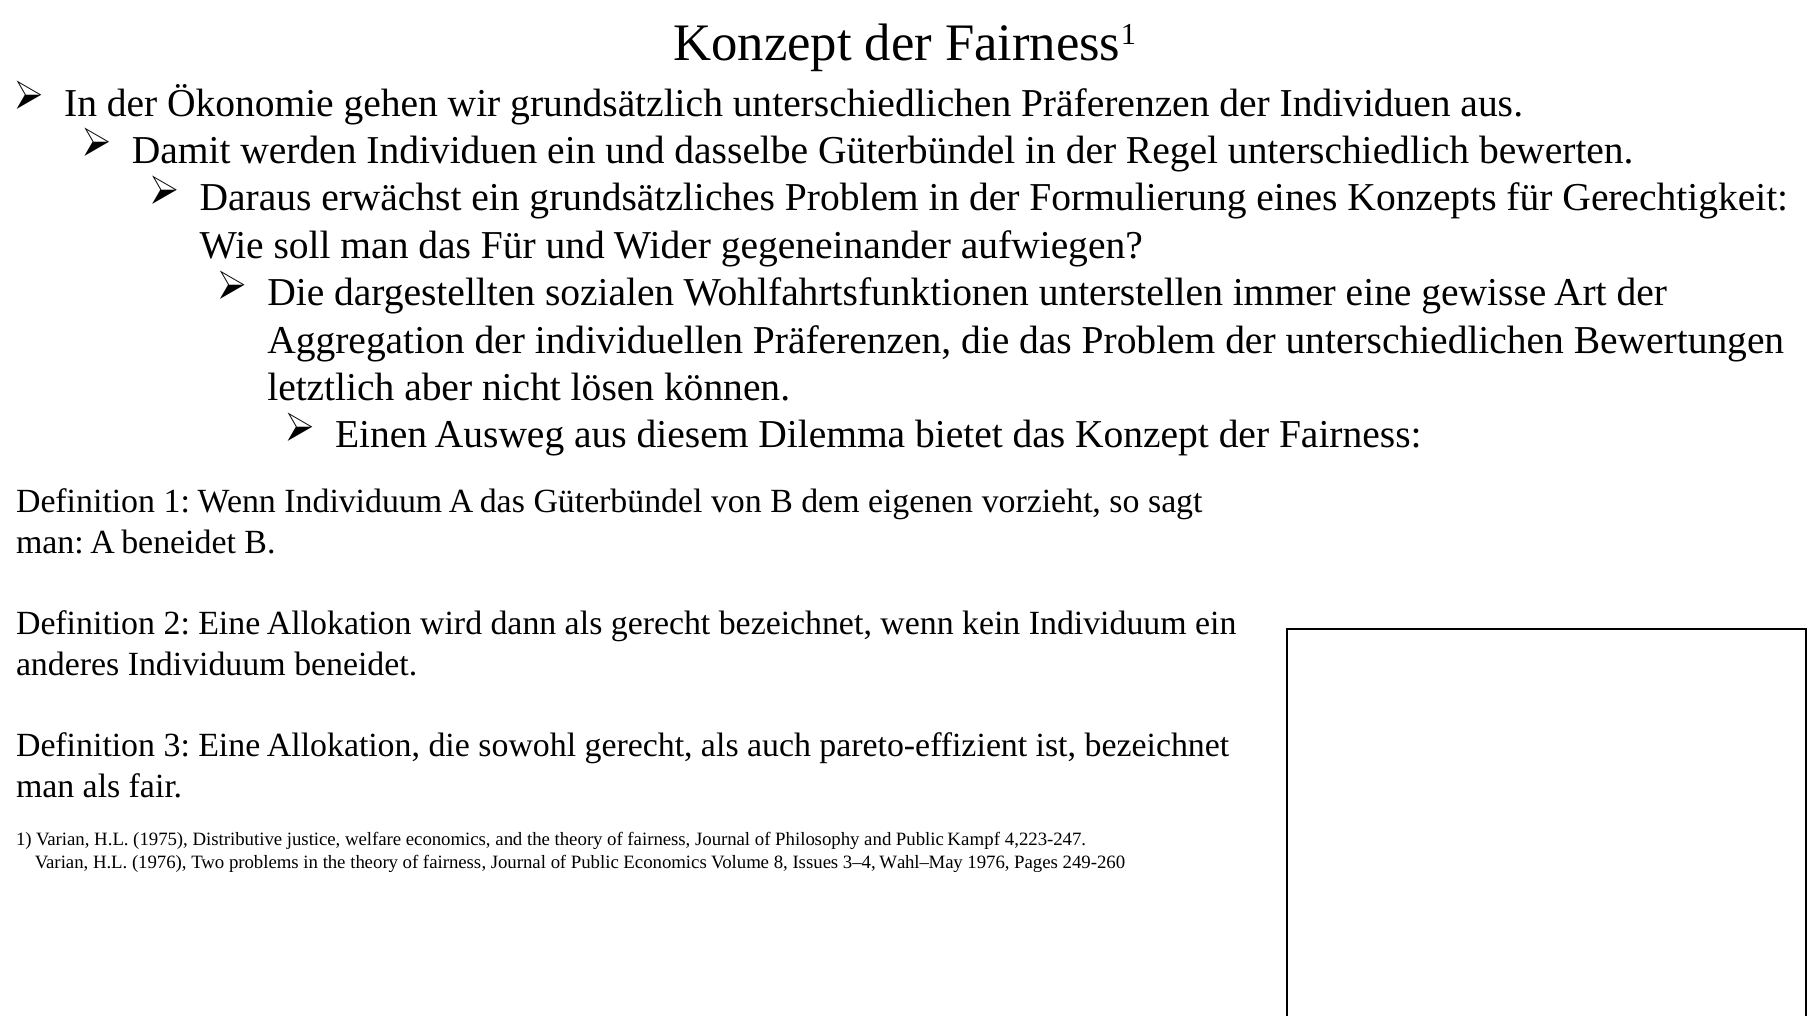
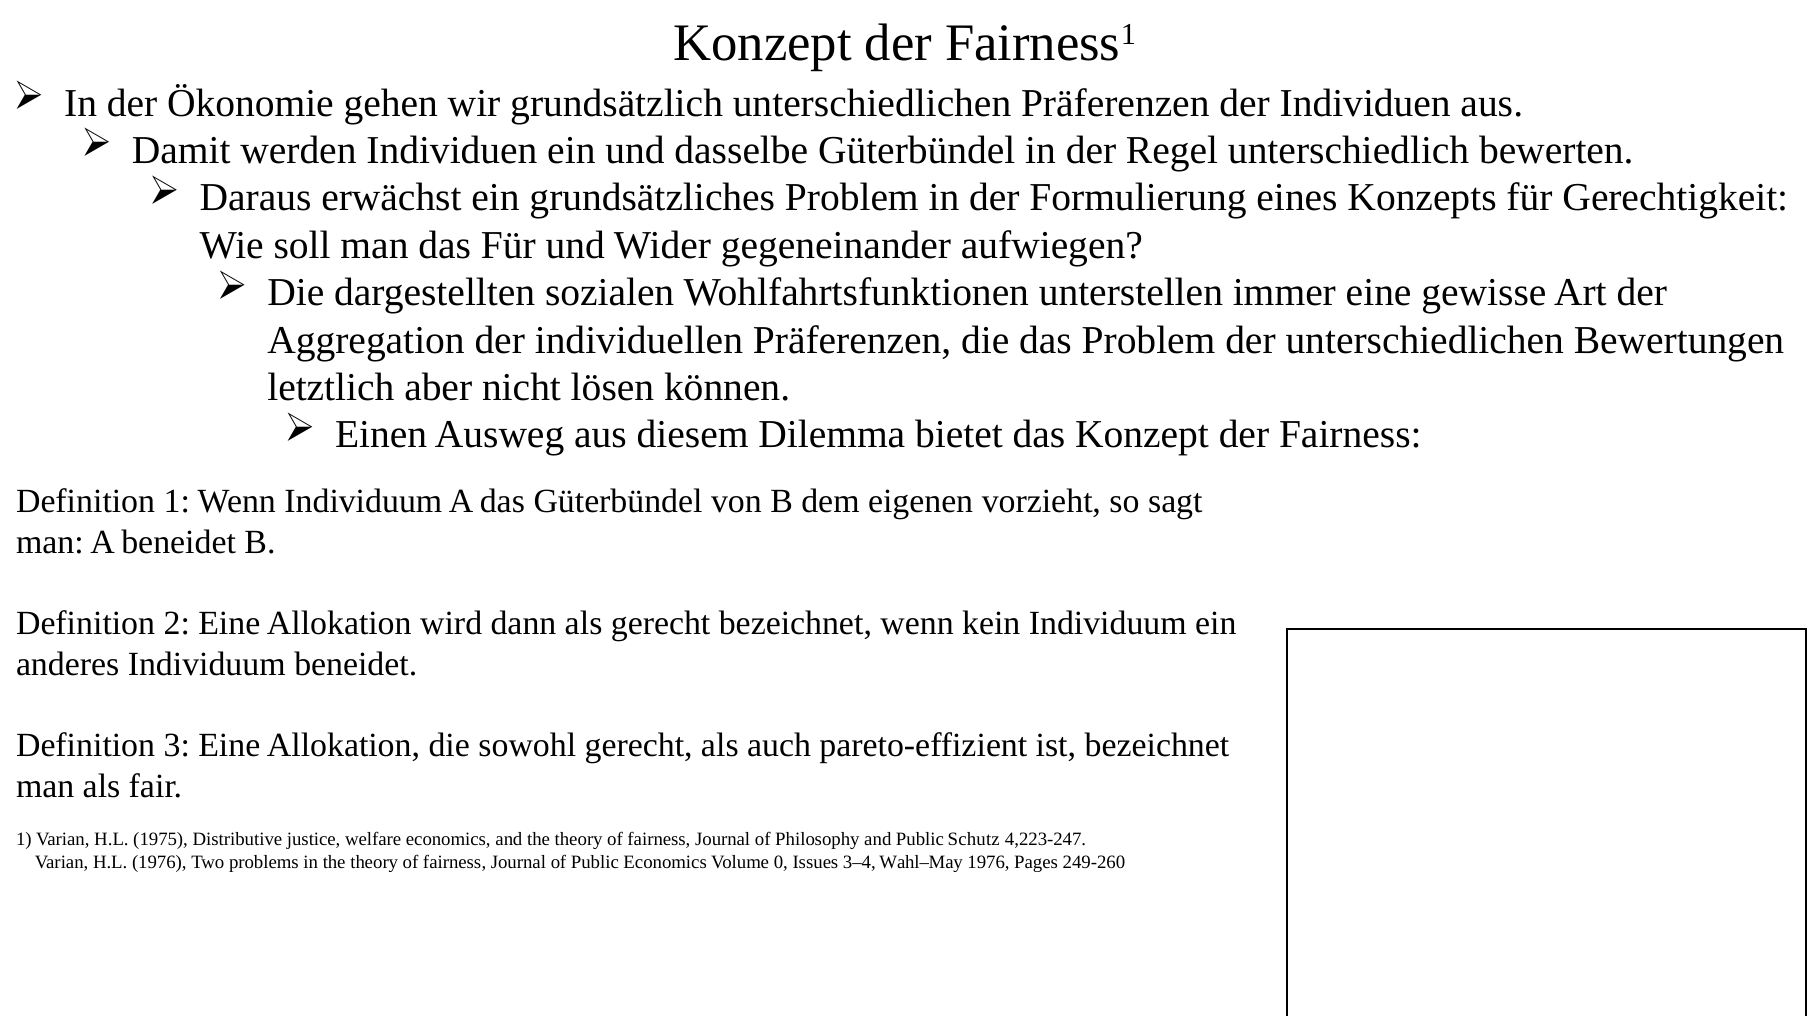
Kampf: Kampf -> Schutz (974, 840)
8: 8 -> 0 (781, 862)
